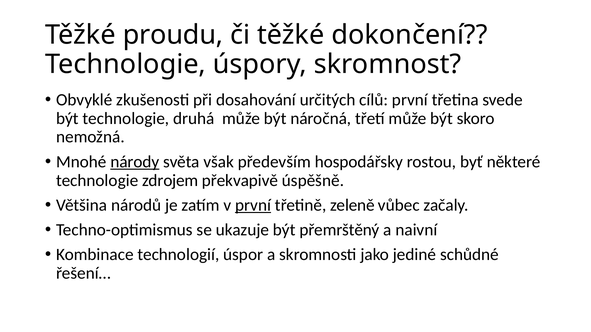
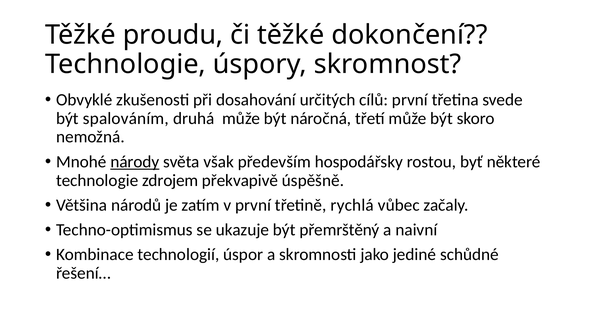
být technologie: technologie -> spalováním (126, 119)
první underline: present -> none (253, 205)
zeleně: zeleně -> rychlá (352, 205)
